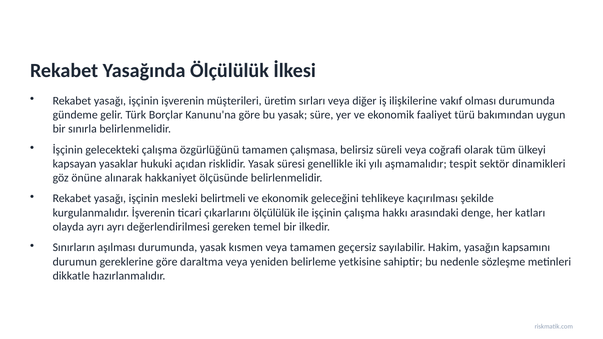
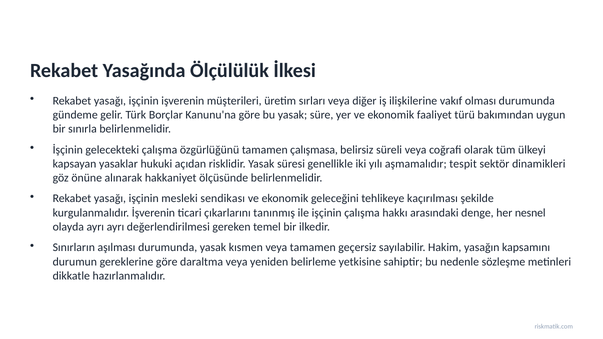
belirtmeli: belirtmeli -> sendikası (223, 199)
çıkarlarını ölçülülük: ölçülülük -> tanınmış (274, 213)
katları: katları -> nesnel (530, 213)
